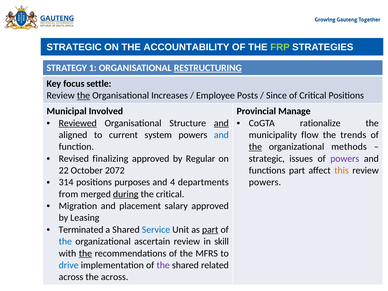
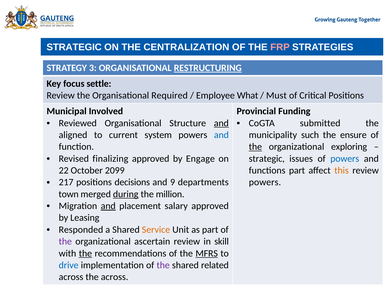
ACCOUNTABILITY: ACCOUNTABILITY -> CENTRALIZATION (186, 47)
FRP colour: light green -> pink (280, 47)
1: 1 -> 3 (93, 68)
the underline: present -> none (83, 96)
Increases: Increases -> Required (170, 96)
Posts: Posts -> What (248, 96)
Since: Since -> Must (276, 96)
Manage: Manage -> Funding (294, 111)
Reviewed underline: present -> none (78, 123)
rationalize: rationalize -> submitted (320, 123)
flow: flow -> such (310, 135)
trends: trends -> ensure (353, 135)
methods: methods -> exploring (349, 147)
Regular: Regular -> Engage (200, 159)
powers colour: purple -> blue (345, 159)
2072: 2072 -> 2099 (115, 170)
314: 314 -> 217 (66, 182)
purposes: purposes -> decisions (132, 182)
4: 4 -> 9 (173, 182)
from: from -> town (69, 194)
the critical: critical -> million (170, 194)
and underline: none -> present (108, 206)
Terminated: Terminated -> Responded (81, 230)
Service colour: blue -> orange (156, 230)
part underline: present -> none (210, 230)
the colour: blue -> purple (65, 241)
MFRS underline: none -> present (207, 253)
